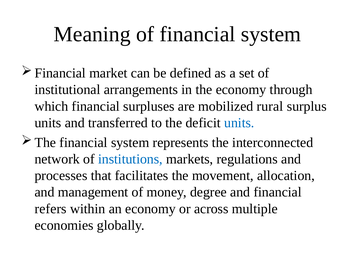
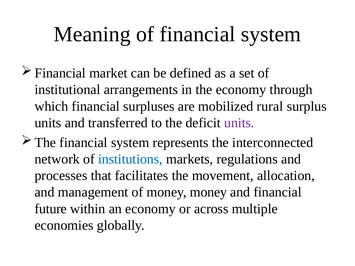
units colour: blue -> purple (239, 123)
money degree: degree -> money (209, 192)
refers: refers -> future (51, 209)
